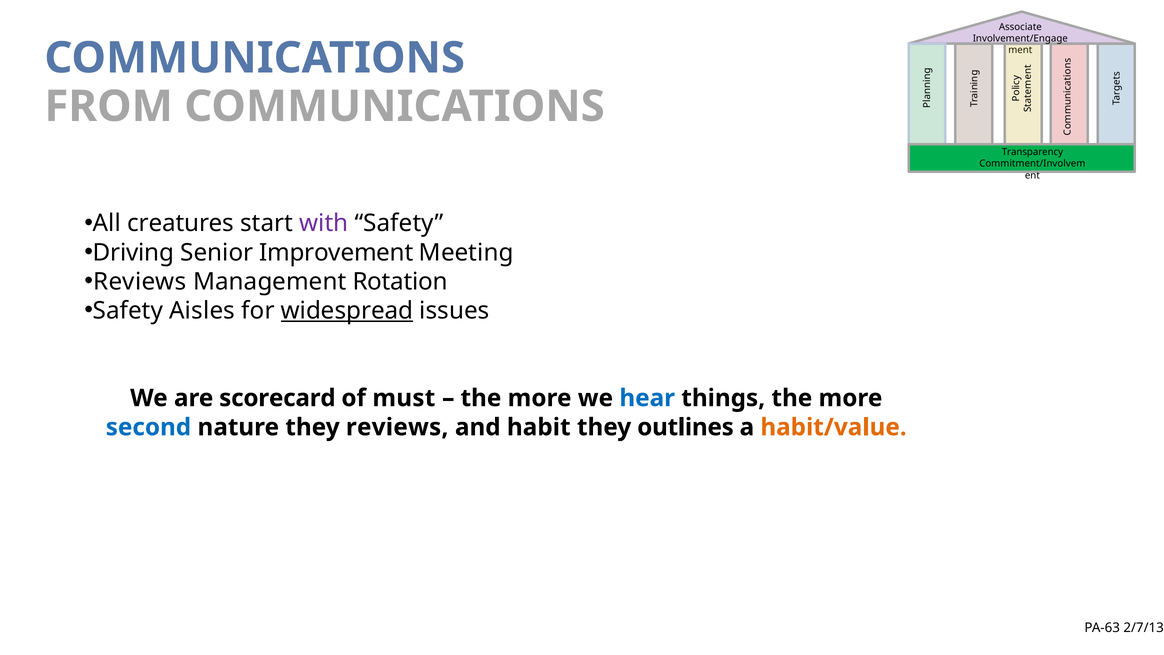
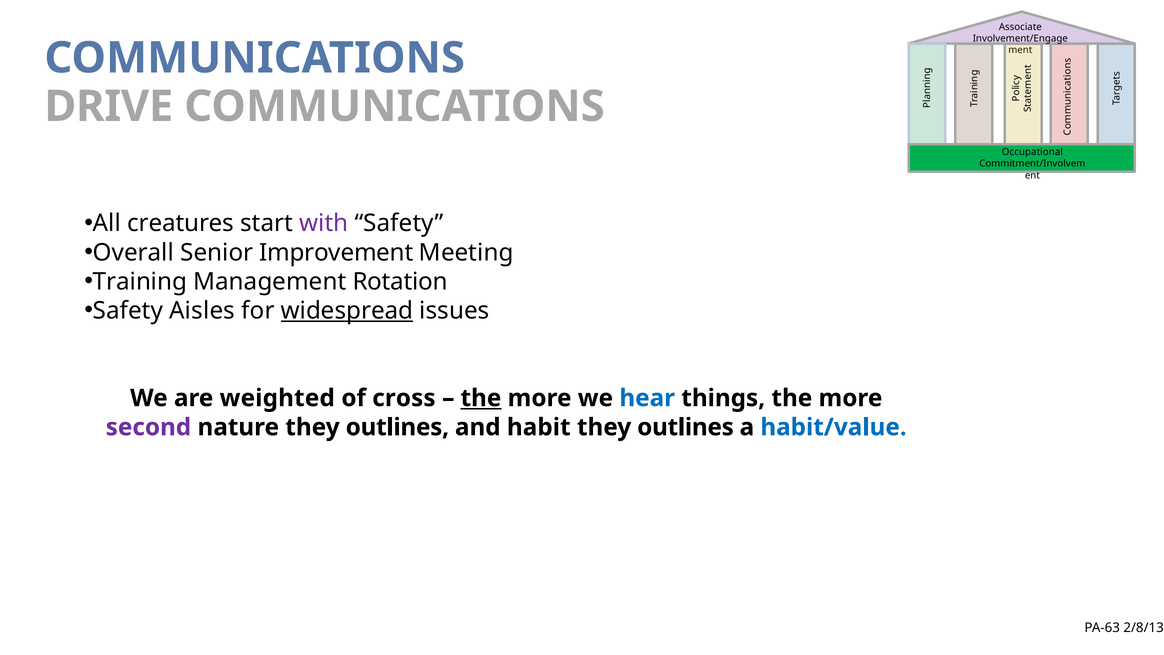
FROM: FROM -> DRIVE (109, 106)
Transparency: Transparency -> Occupational (1032, 152)
Driving: Driving -> Overall (133, 252)
Reviews: Reviews -> Training (140, 281)
scorecard: scorecard -> weighted (277, 398)
must: must -> cross (404, 398)
the underline: none -> present (481, 398)
second colour: blue -> purple (148, 427)
nature they reviews: reviews -> outlines (397, 427)
habit/value colour: orange -> blue (834, 427)
2/7/13: 2/7/13 -> 2/8/13 (1144, 627)
